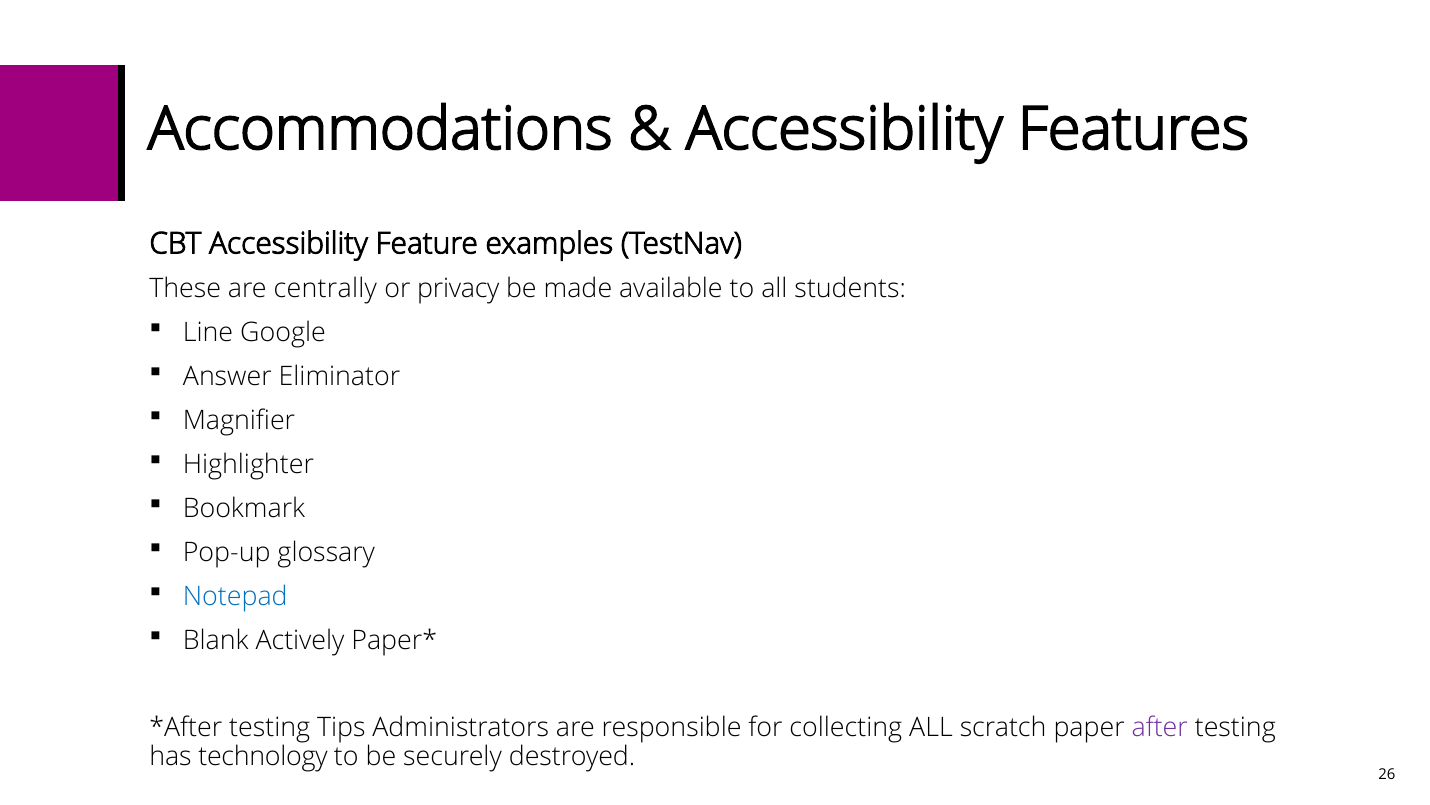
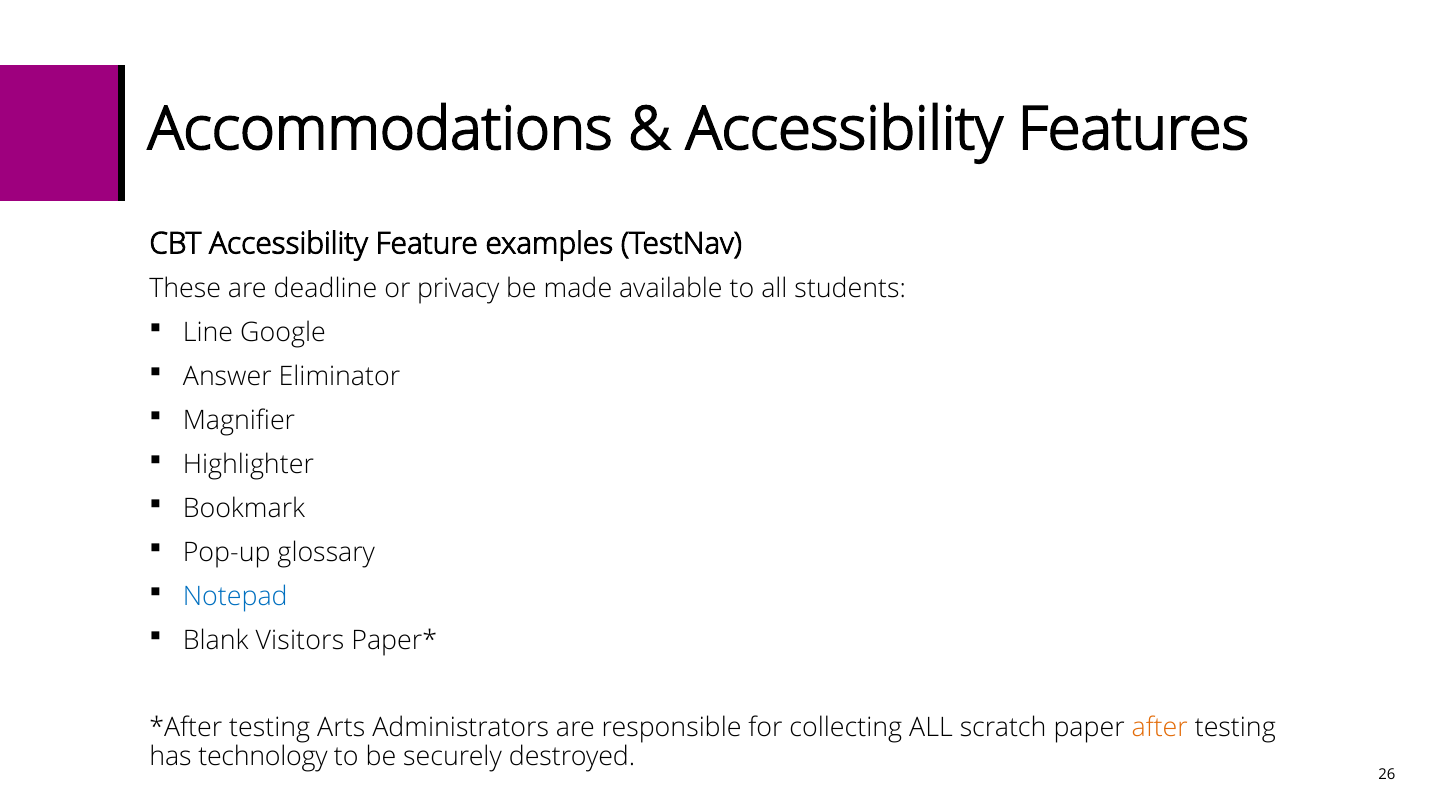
centrally: centrally -> deadline (325, 289)
Actively: Actively -> Visitors (300, 640)
Tips: Tips -> Arts (341, 727)
after colour: purple -> orange (1160, 727)
